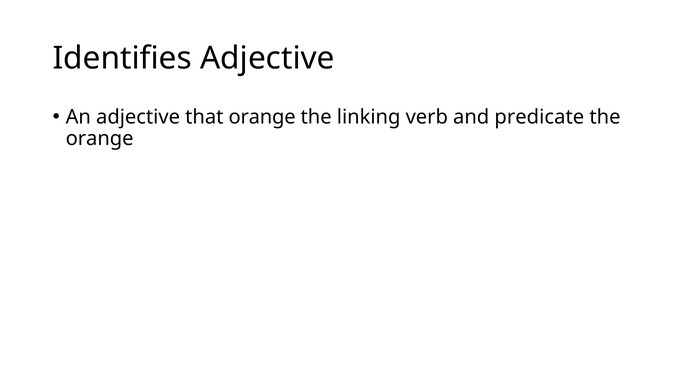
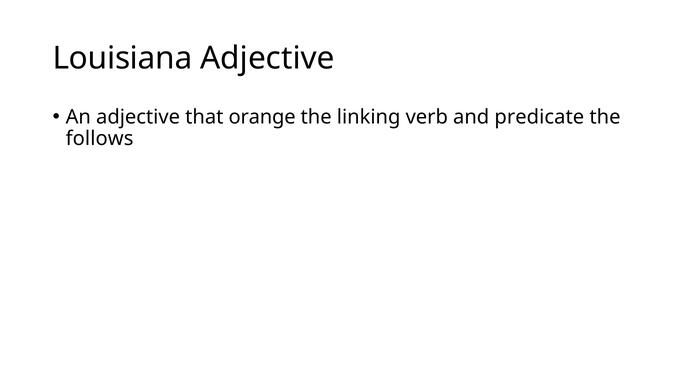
Identifies: Identifies -> Louisiana (122, 58)
orange: orange -> follows (100, 139)
